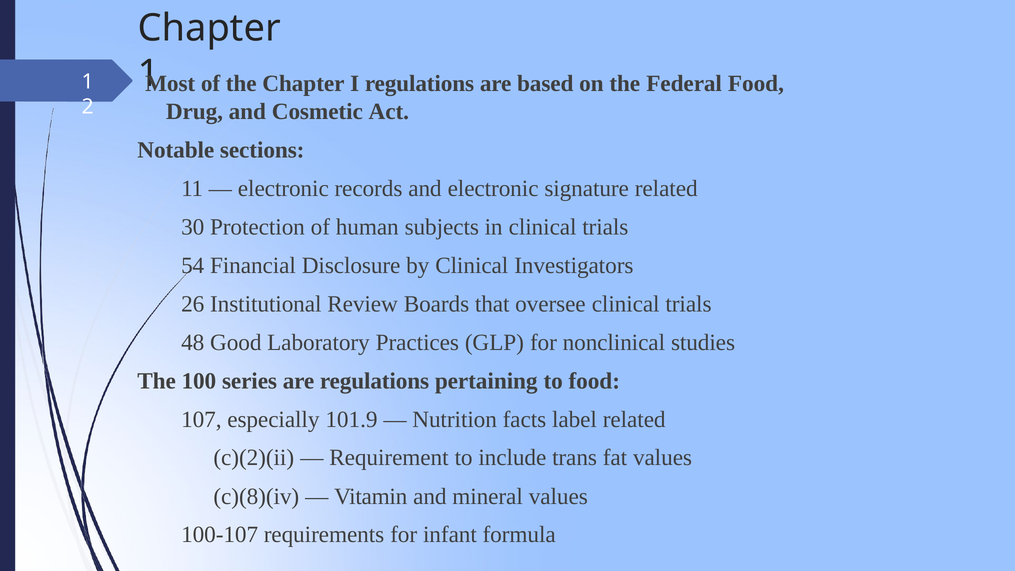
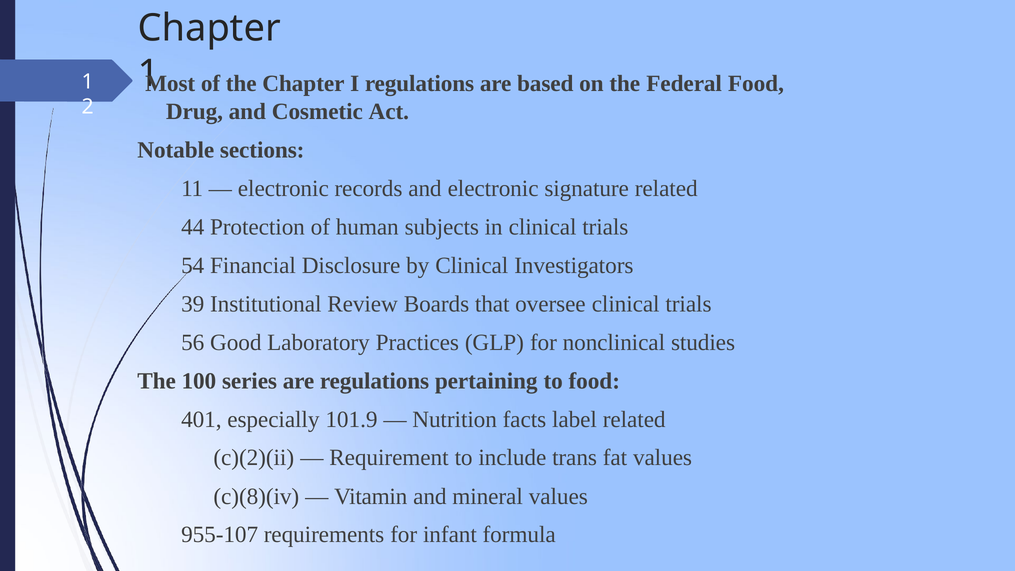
30: 30 -> 44 (193, 227)
26: 26 -> 39 (193, 304)
48: 48 -> 56 (193, 342)
107: 107 -> 401 (201, 419)
100-107: 100-107 -> 955-107 (220, 535)
